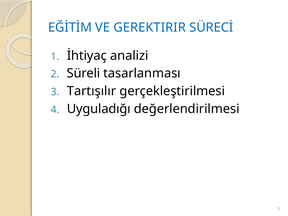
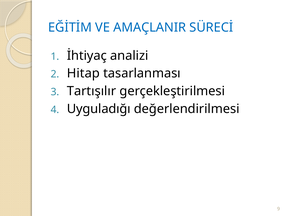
GEREKTIRIR: GEREKTIRIR -> AMAÇLANIR (150, 28)
Süreli: Süreli -> Hitap (83, 73)
